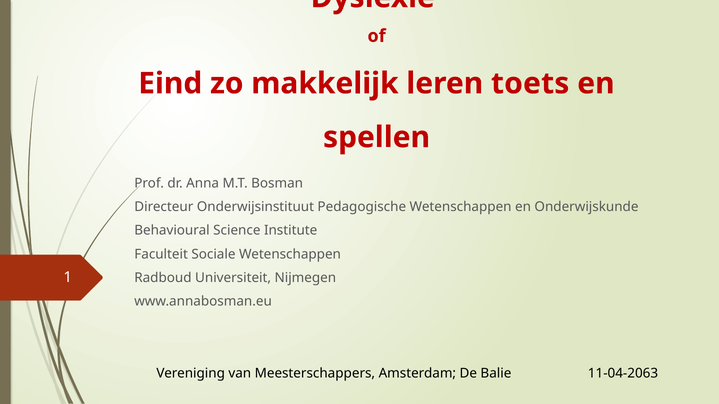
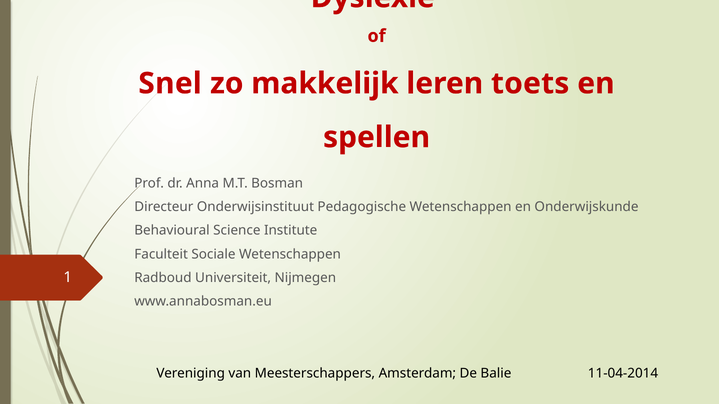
Eind: Eind -> Snel (170, 84)
11-04-2063: 11-04-2063 -> 11-04-2014 (623, 374)
